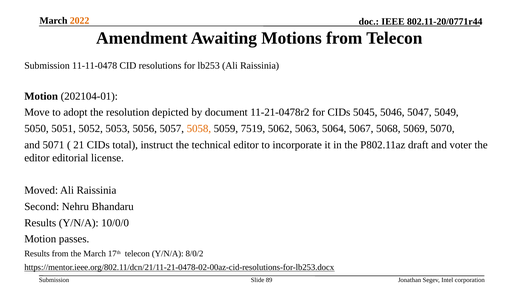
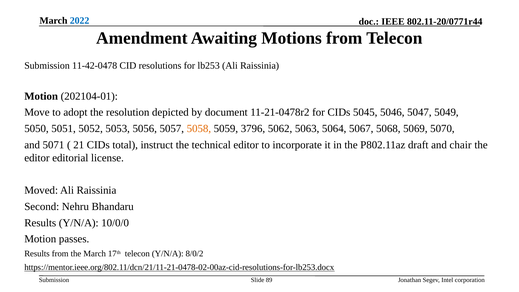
2022 colour: orange -> blue (80, 21)
11-11-0478: 11-11-0478 -> 11-42-0478 (95, 66)
7519: 7519 -> 3796 (253, 129)
voter: voter -> chair (461, 145)
